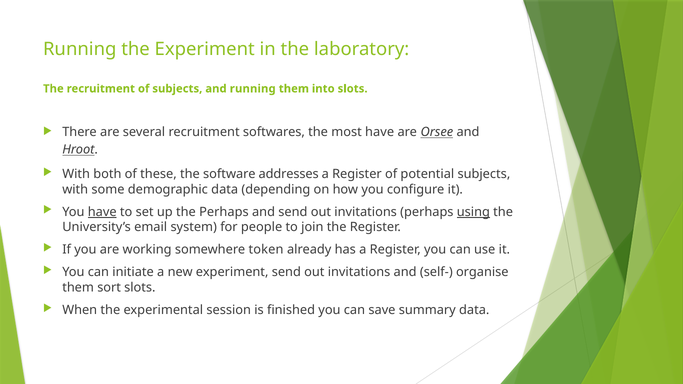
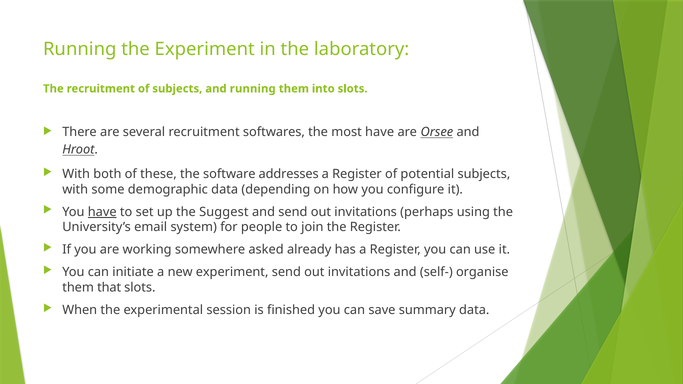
the Perhaps: Perhaps -> Suggest (224, 212)
using underline: present -> none (473, 212)
token: token -> asked (266, 250)
sort: sort -> that (109, 288)
